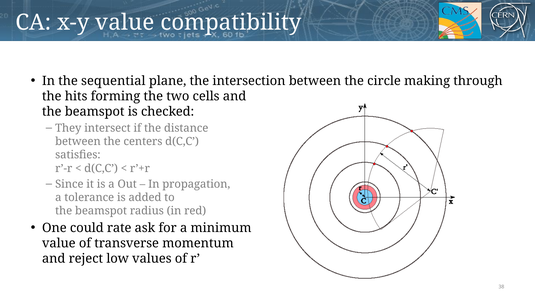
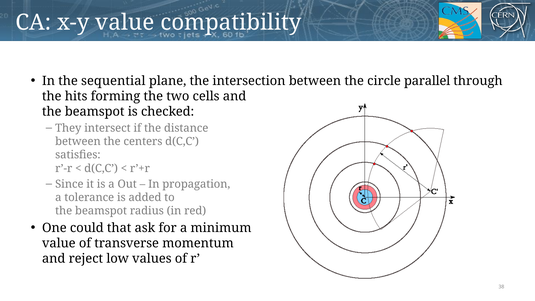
making: making -> parallel (427, 81)
rate: rate -> that (119, 228)
